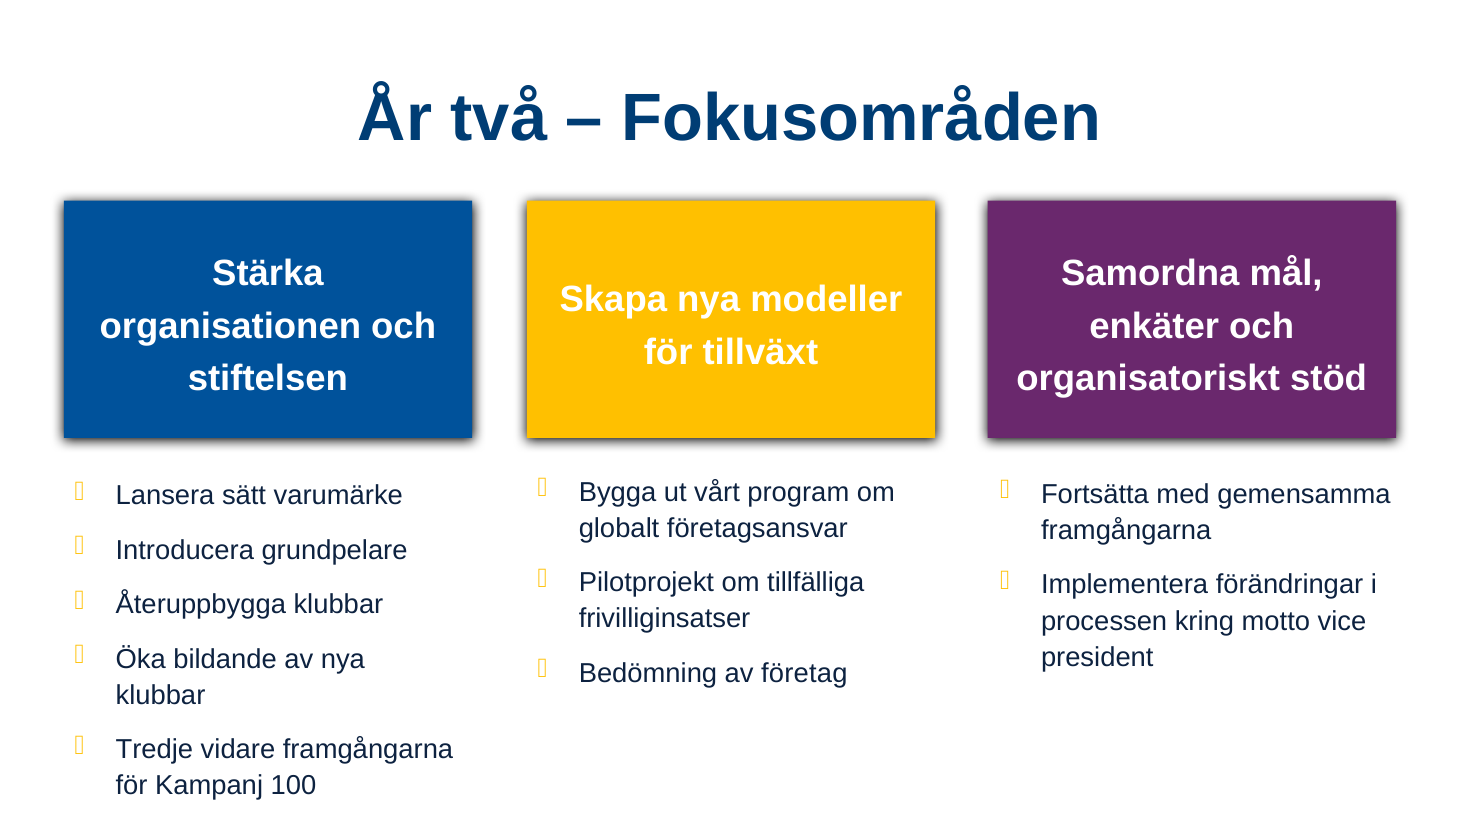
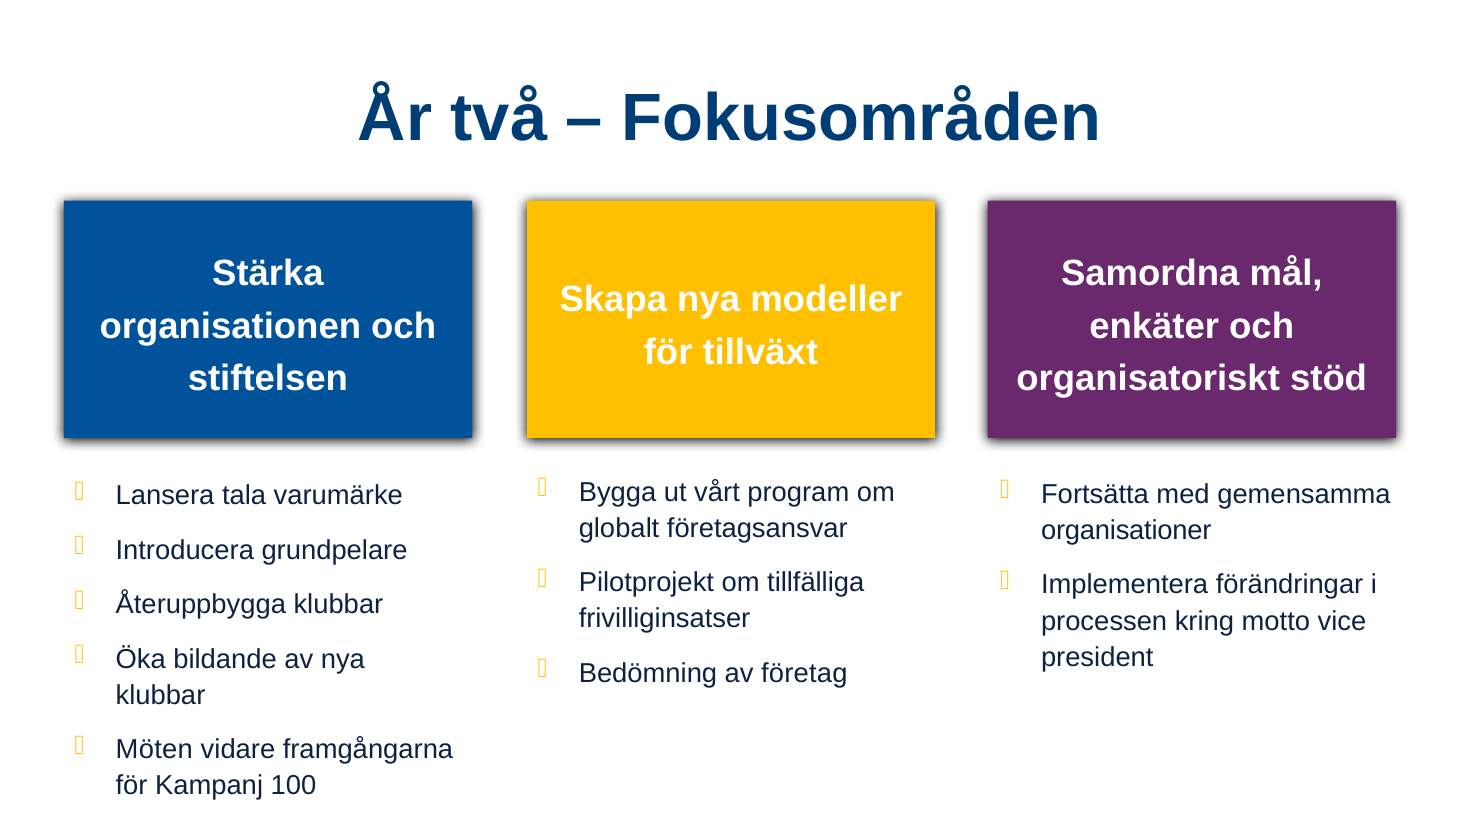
sätt: sätt -> tala (244, 496)
framgångarna: framgångarna -> organisationer (1126, 531)
Tredje: Tredje -> Möten (154, 750)
